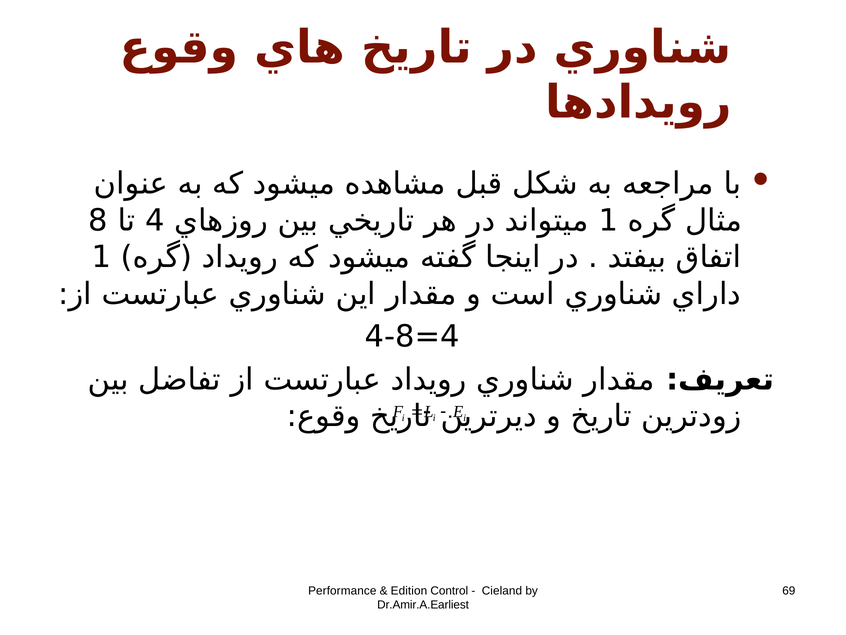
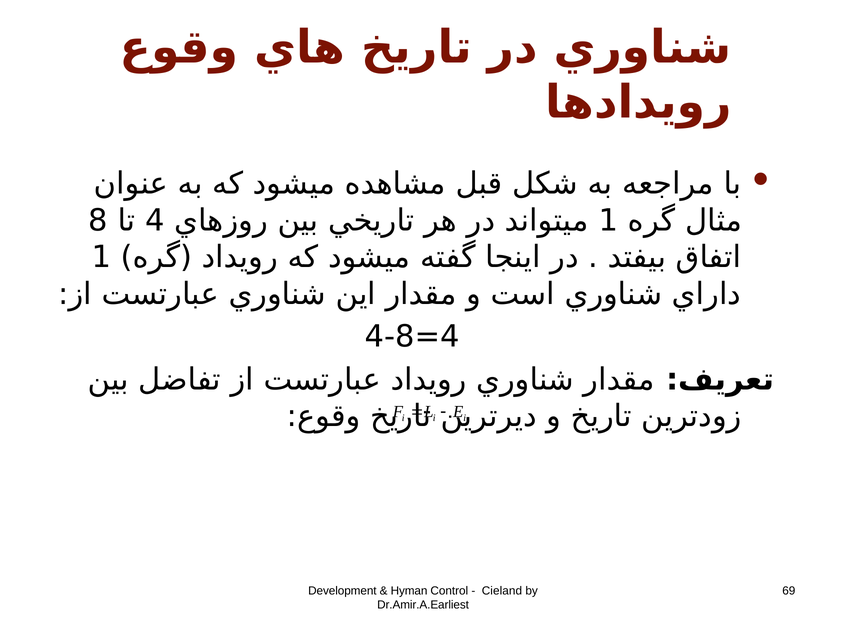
Performance: Performance -> Development (342, 590)
Edition: Edition -> Hyman (409, 590)
